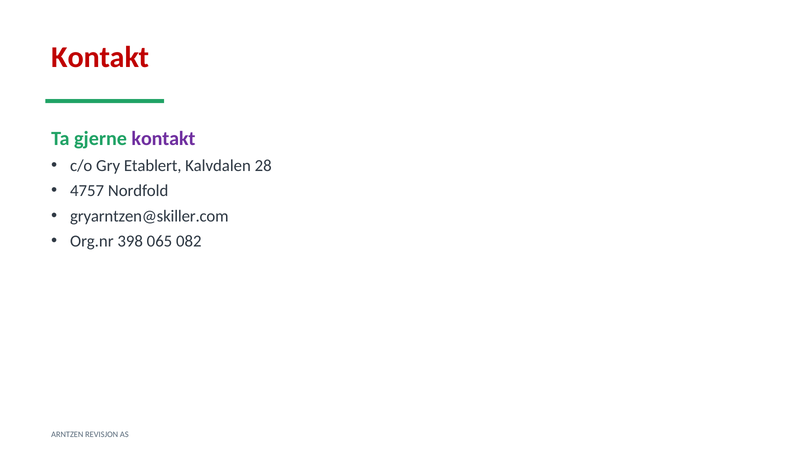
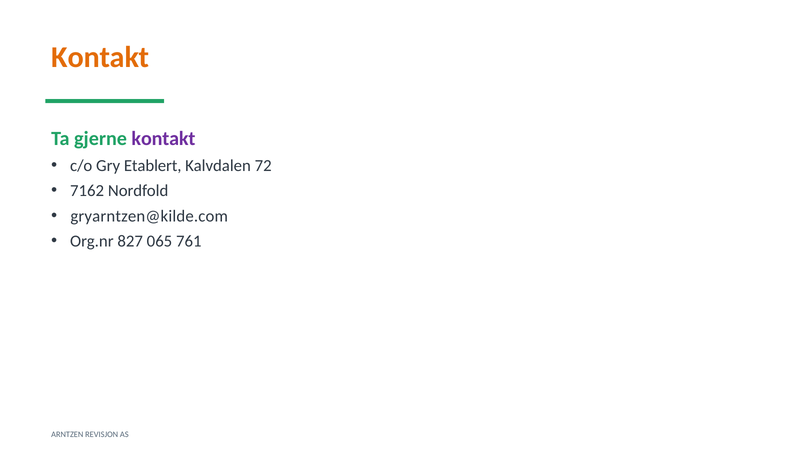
Kontakt colour: red -> orange (100, 57)
28: 28 -> 72 (263, 166)
4757: 4757 -> 7162 (87, 191)
gryarntzen@skiller.com: gryarntzen@skiller.com -> gryarntzen@kilde.com (149, 216)
398: 398 -> 827 (130, 241)
082: 082 -> 761 (189, 241)
